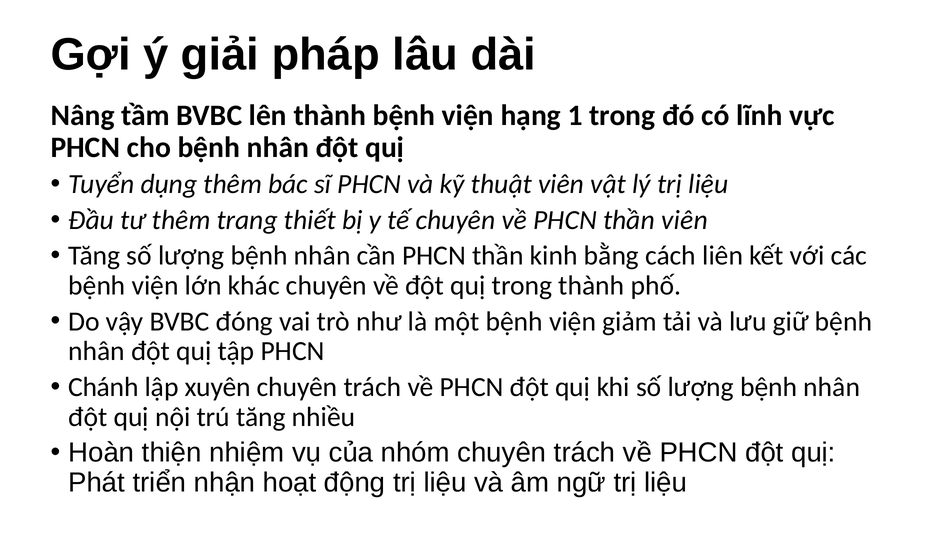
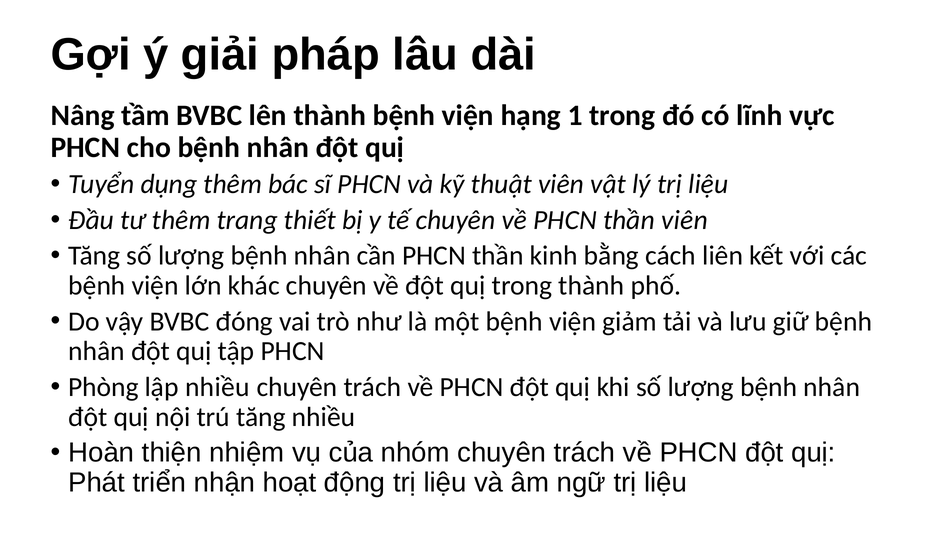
Chánh: Chánh -> Phòng (103, 387)
lập xuyên: xuyên -> nhiều (217, 387)
